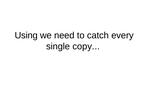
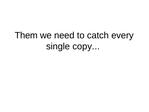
Using: Using -> Them (26, 35)
